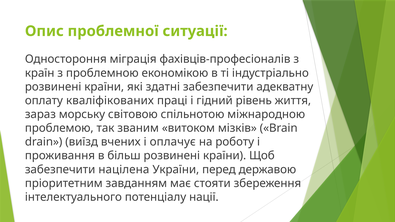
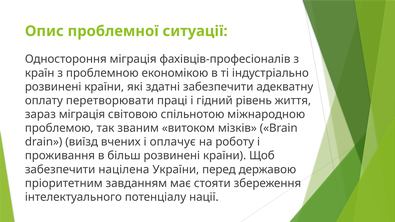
кваліфікованих: кваліфікованих -> перетворювати (110, 101)
зараз морську: морську -> міграція (82, 114)
